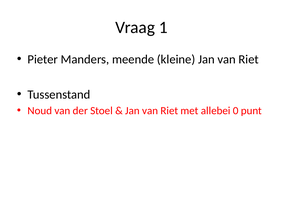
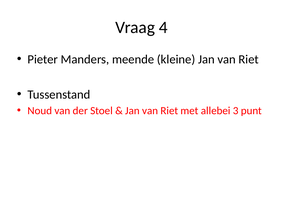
1: 1 -> 4 (163, 27)
0: 0 -> 3 (236, 111)
